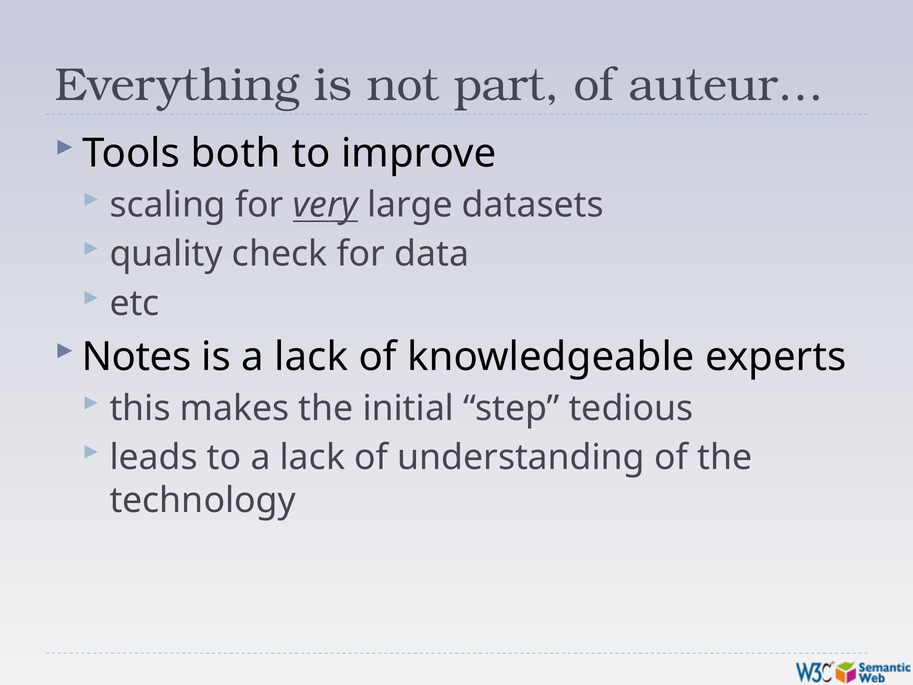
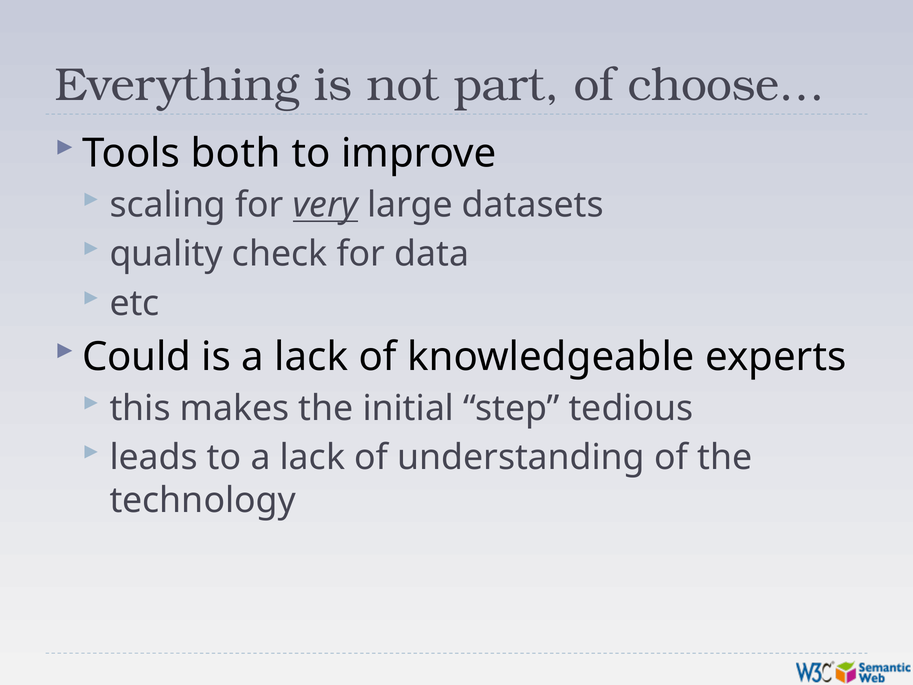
auteur…: auteur… -> choose… (726, 85)
Notes: Notes -> Could (137, 357)
